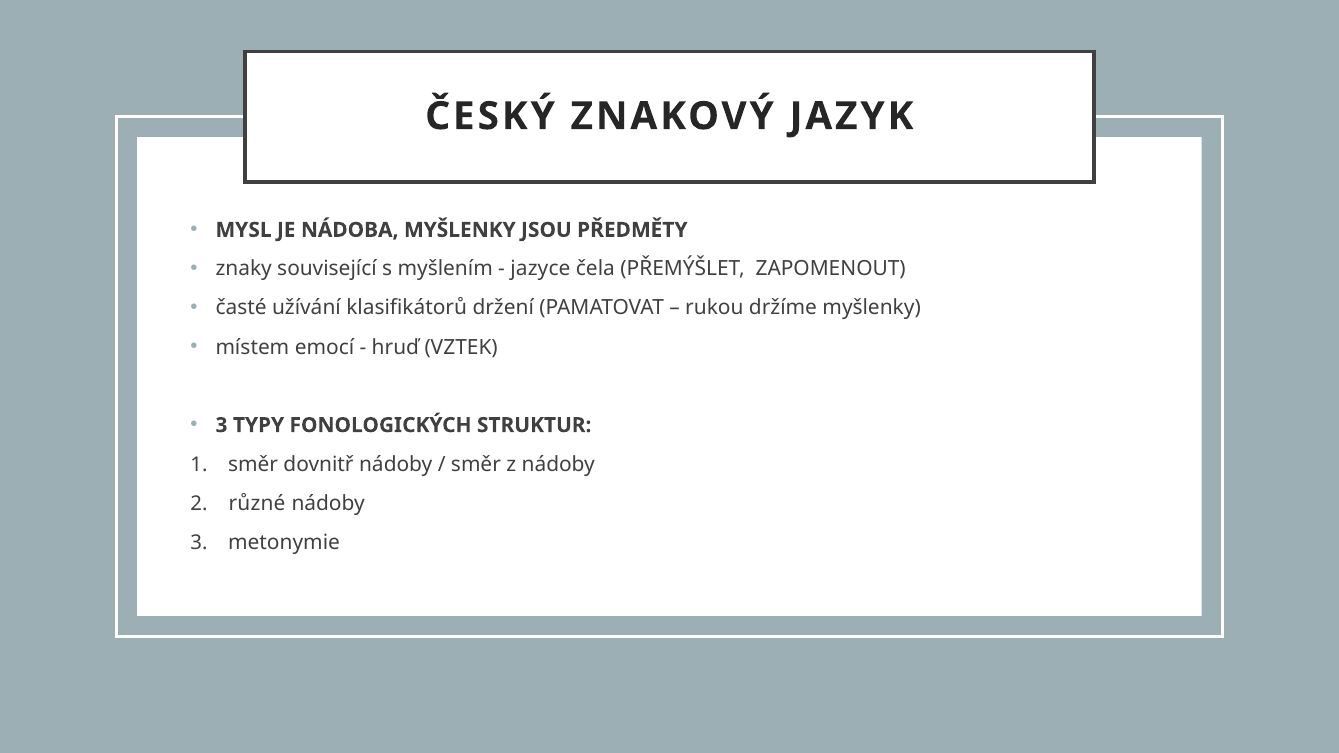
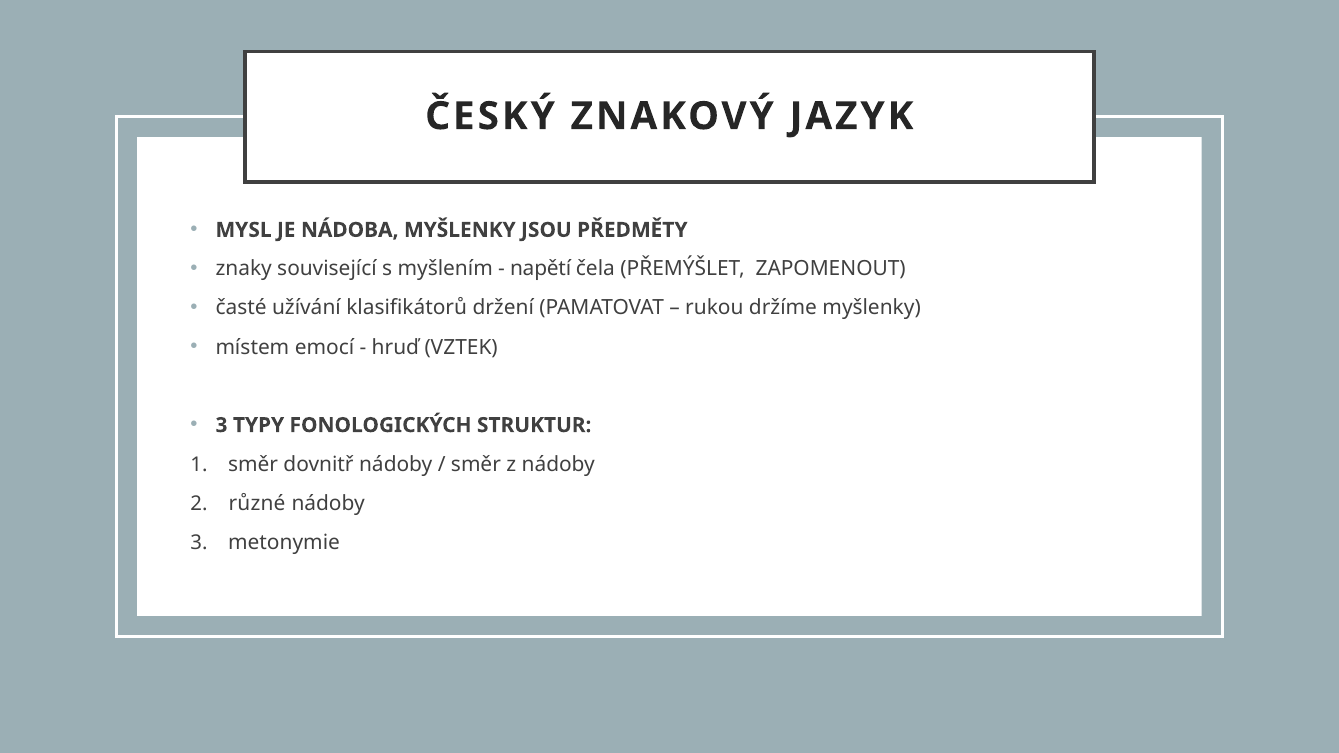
jazyce: jazyce -> napětí (541, 269)
